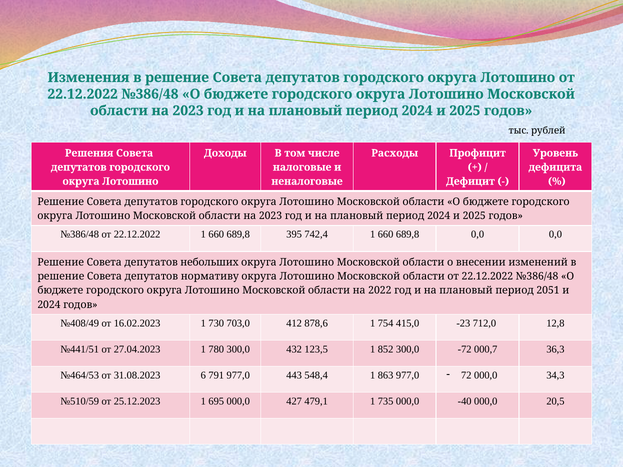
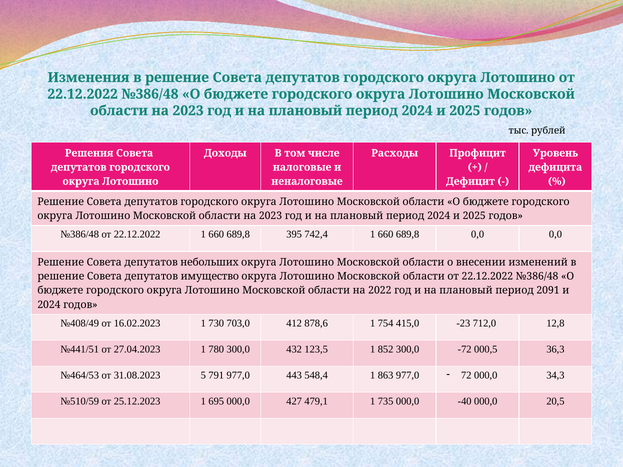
нормативу: нормативу -> имущество (210, 277)
2051: 2051 -> 2091 (548, 291)
000,7: 000,7 -> 000,5 (486, 349)
6: 6 -> 5 (203, 375)
